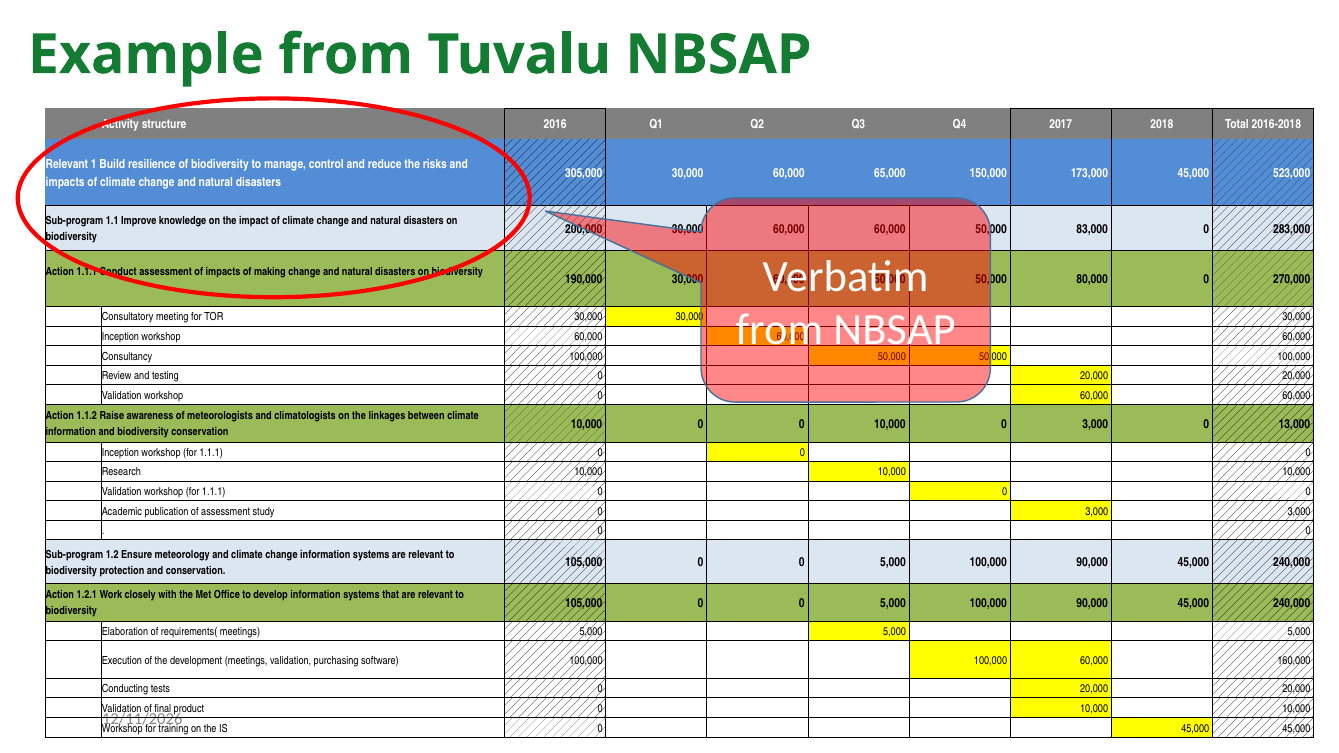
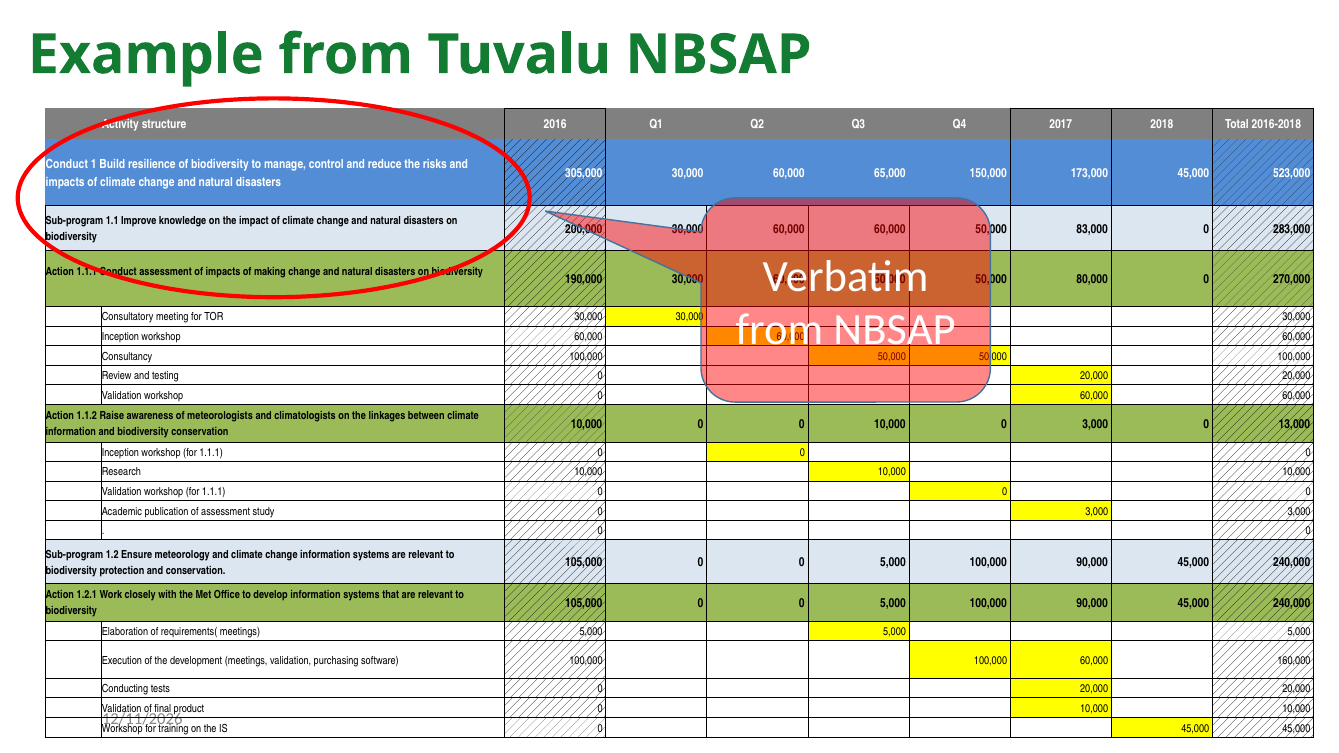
Relevant: Relevant -> Conduct (67, 164)
